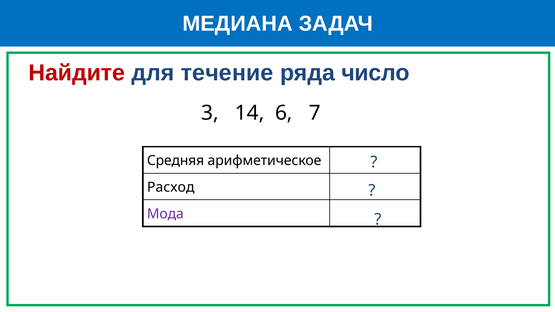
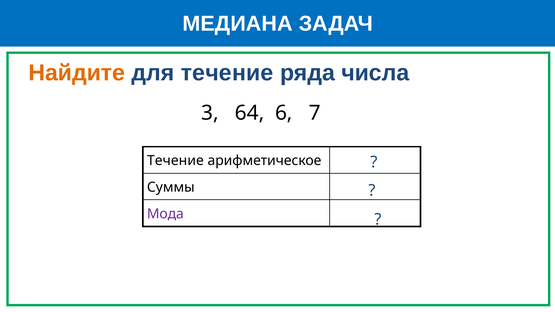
Найдите colour: red -> orange (77, 73)
число: число -> числа (375, 73)
14: 14 -> 64 (250, 113)
Средняя: Средняя -> Течение (175, 161)
Расход: Расход -> Суммы (171, 187)
